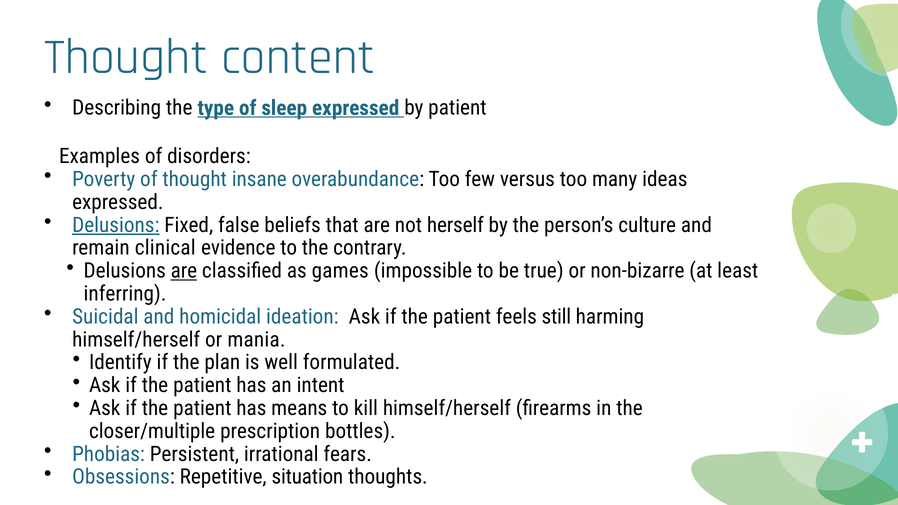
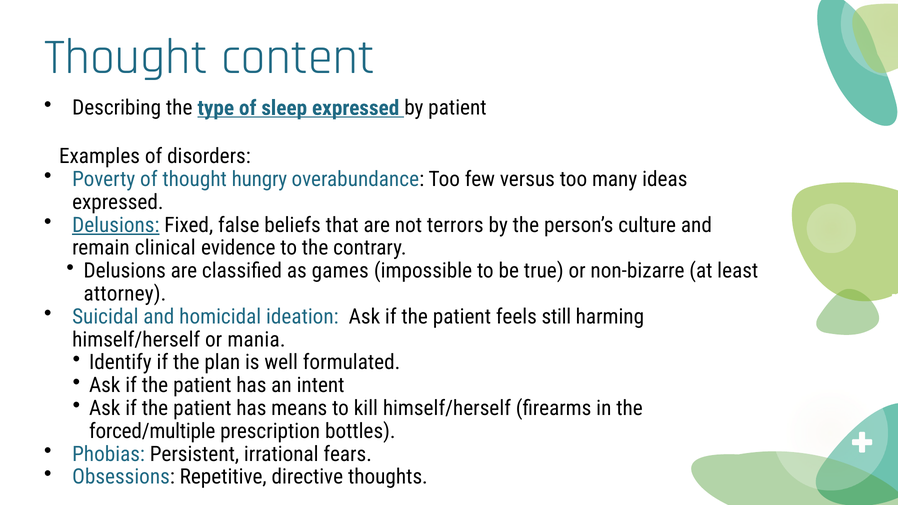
insane: insane -> hungry (259, 179)
herself: herself -> terrors (455, 225)
are underline: present -> none (184, 271)
inferring: inferring -> attorney (125, 294)
closer/multiple: closer/multiple -> forced/multiple (152, 431)
situation: situation -> directive (307, 477)
